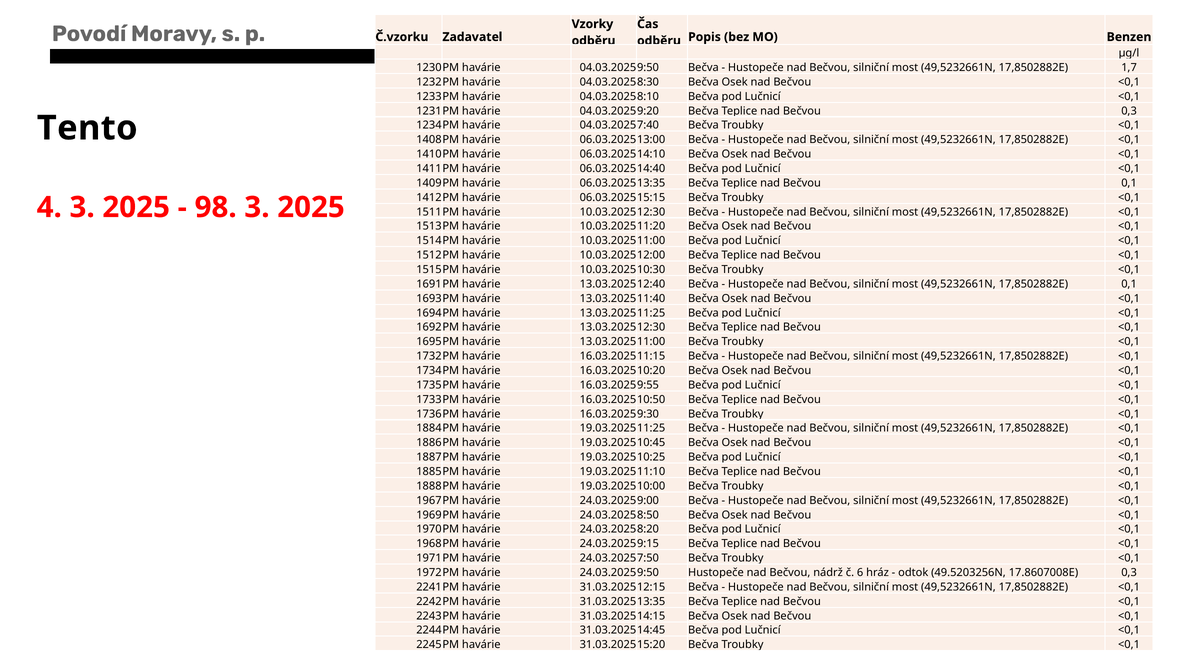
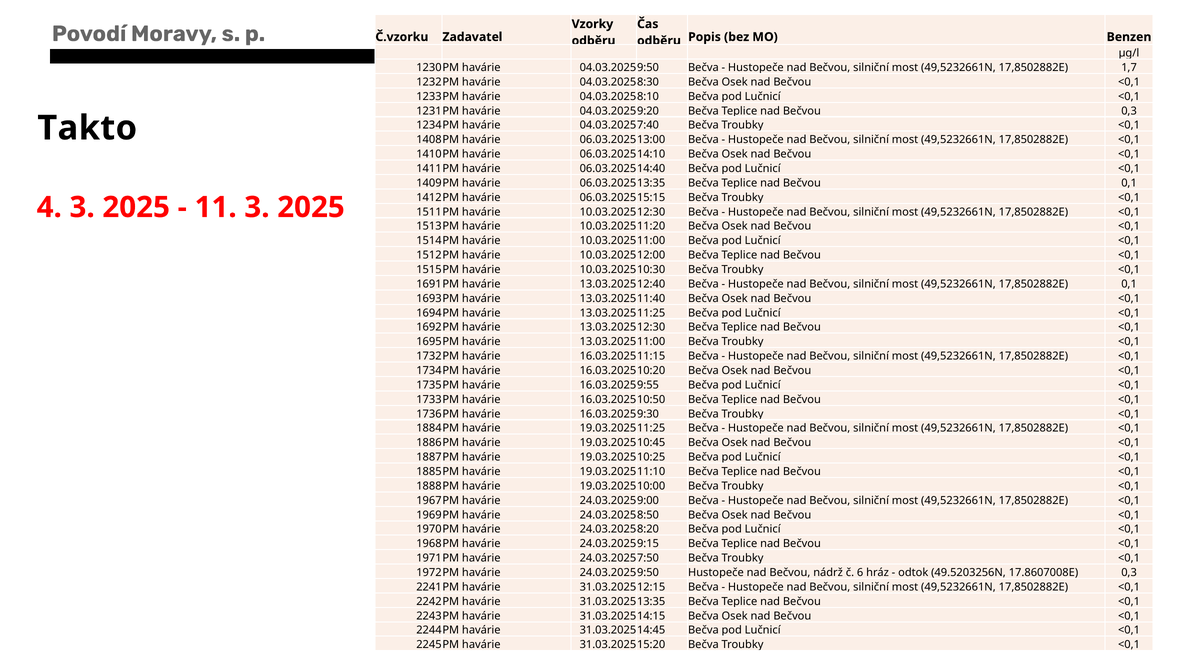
Tento: Tento -> Takto (87, 128)
98: 98 -> 11 (216, 207)
